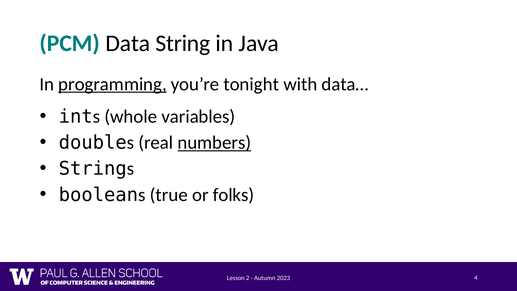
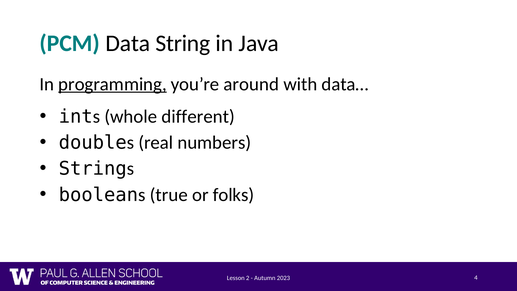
tonight: tonight -> around (251, 84)
variables: variables -> different (198, 117)
numbers underline: present -> none (214, 143)
